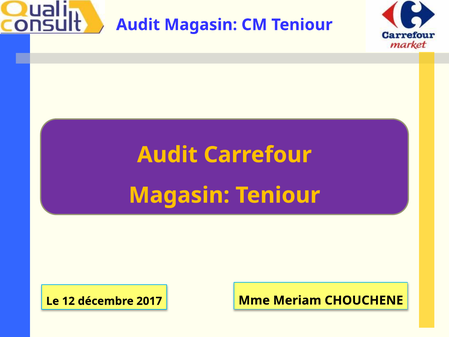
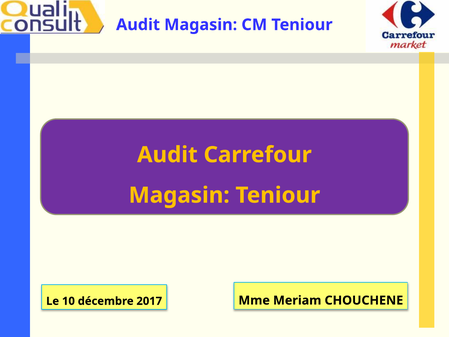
12: 12 -> 10 (68, 301)
